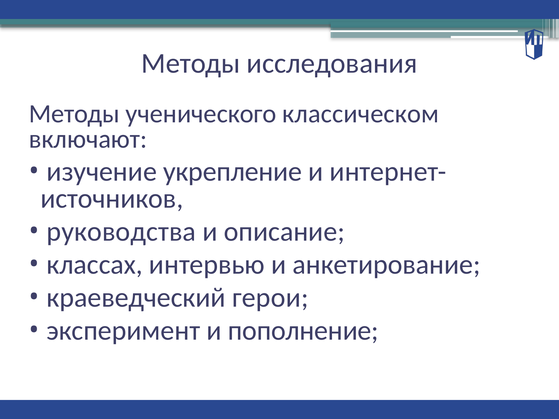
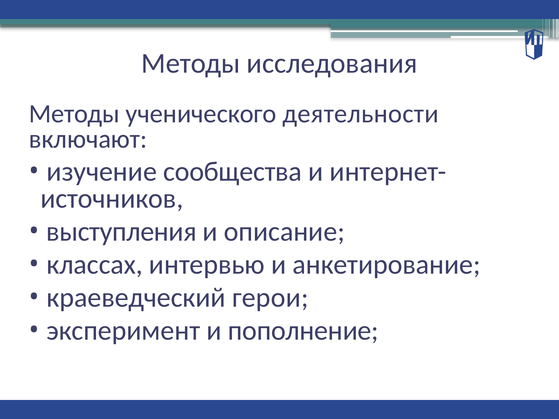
классическом: классическом -> деятельности (361, 114)
укрепление: укрепление -> сообщества (233, 172)
руководства: руководства -> выступления (121, 232)
